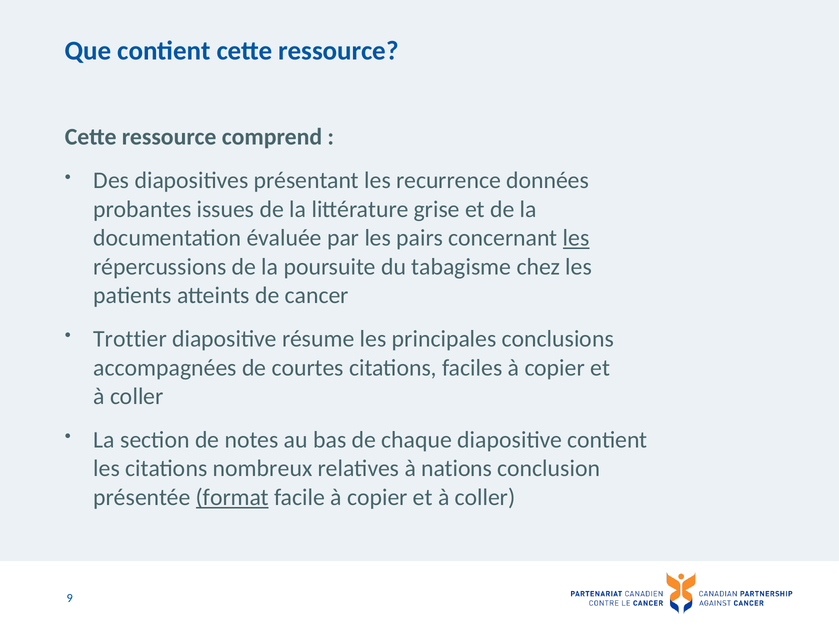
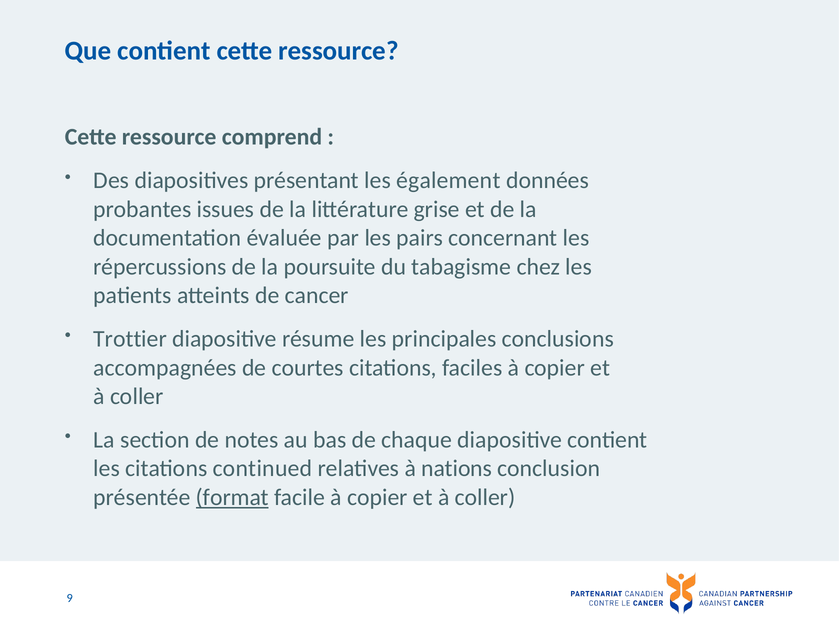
recurrence: recurrence -> également (448, 180)
les underline: present -> none (576, 238)
nombreux: nombreux -> continued (262, 468)
